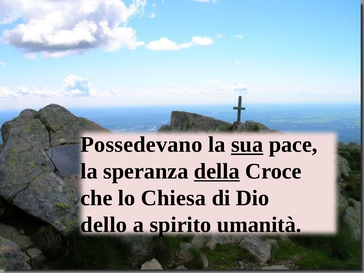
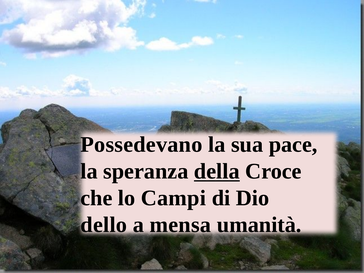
sua underline: present -> none (247, 145)
Chiesa: Chiesa -> Campi (173, 198)
spirito: spirito -> mensa (180, 225)
